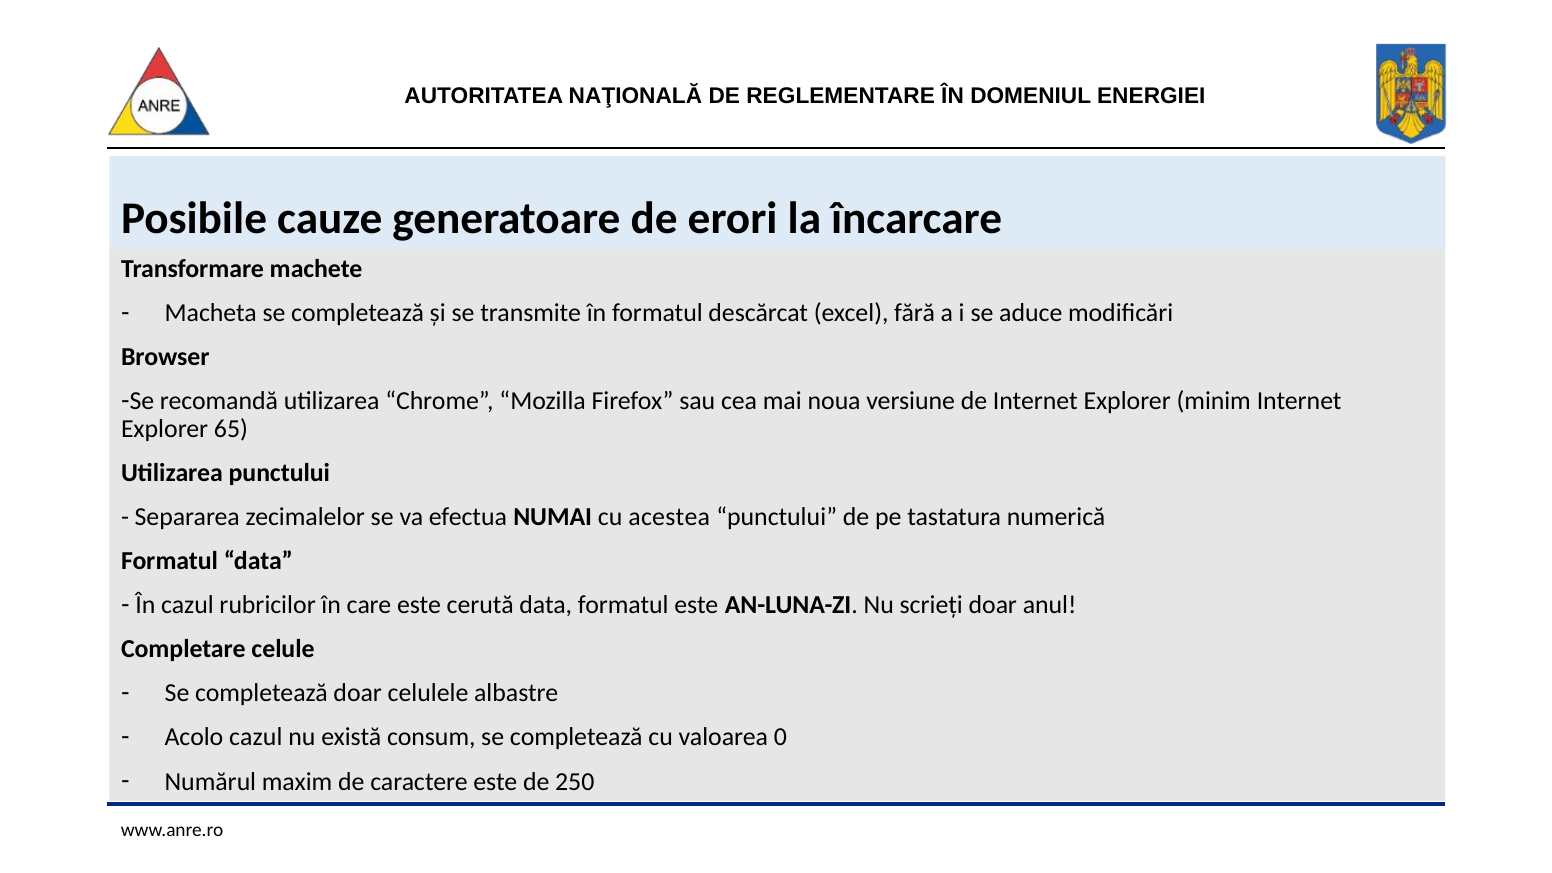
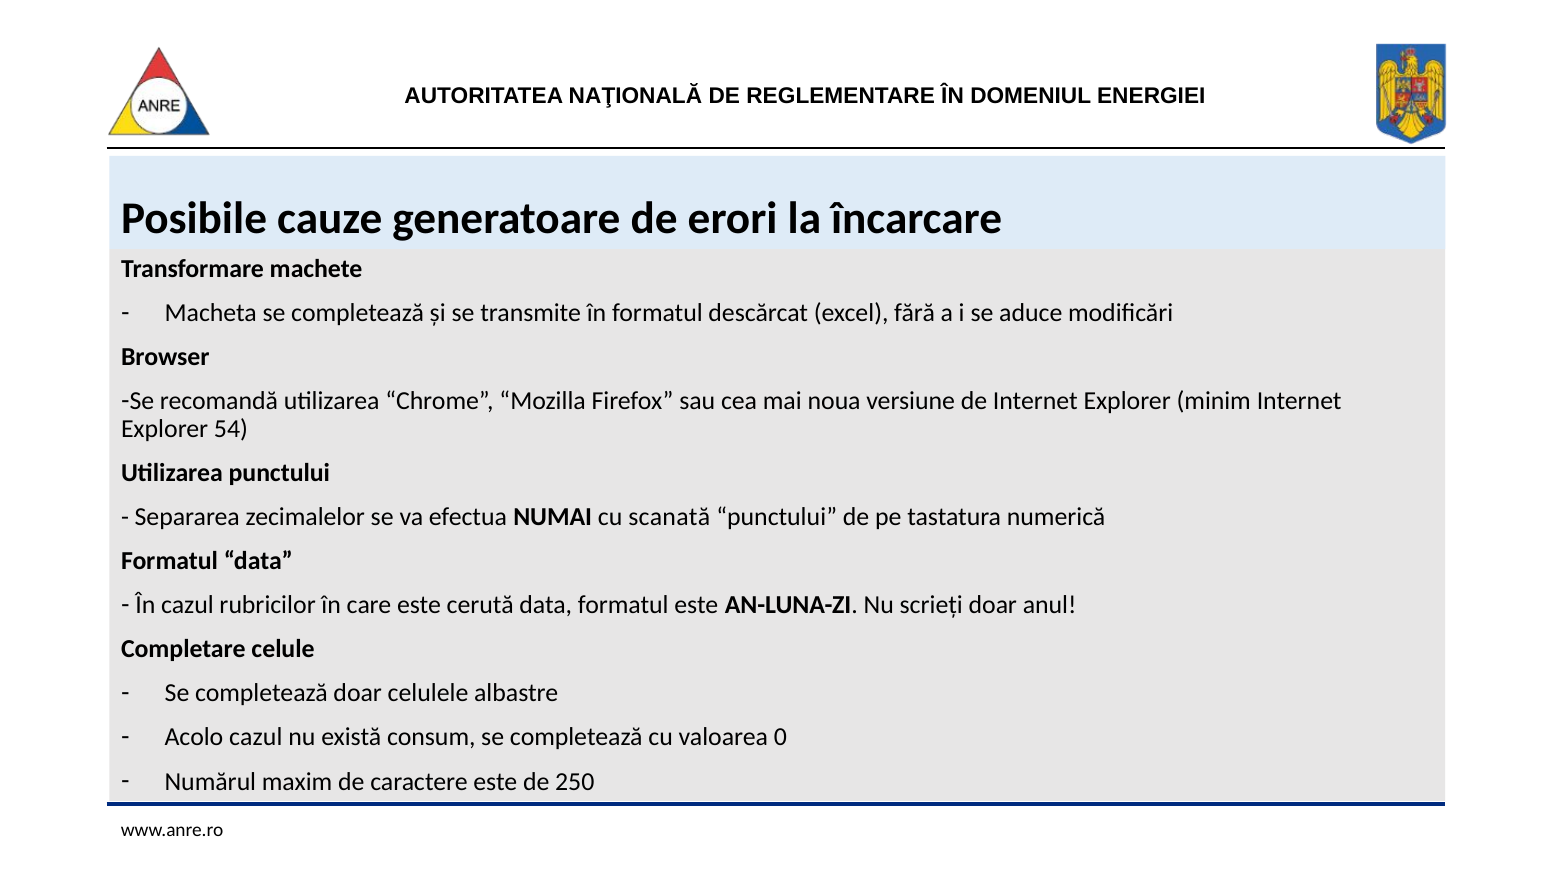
65: 65 -> 54 (231, 429)
acestea: acestea -> scanată (669, 517)
